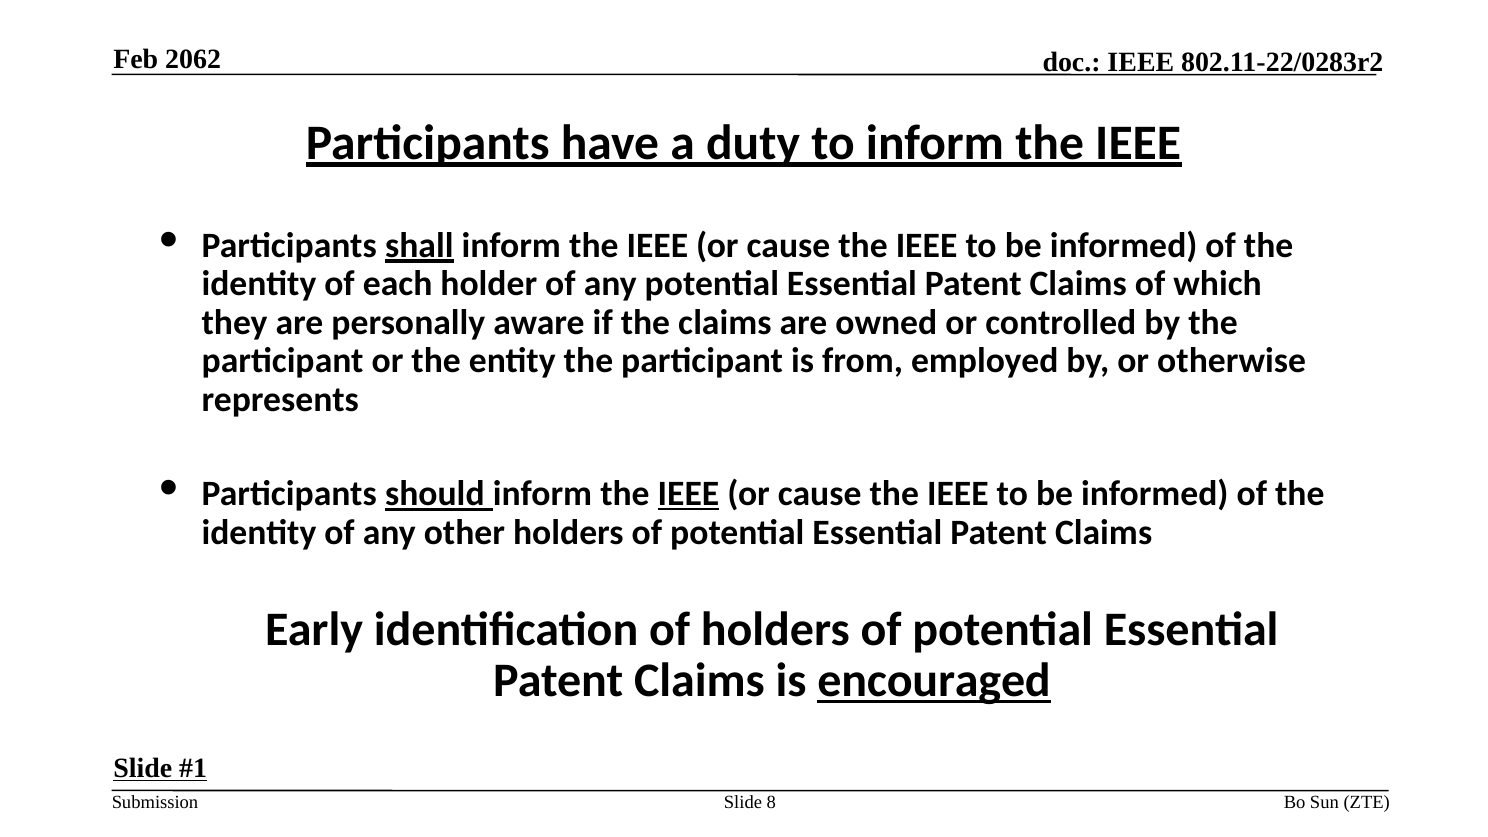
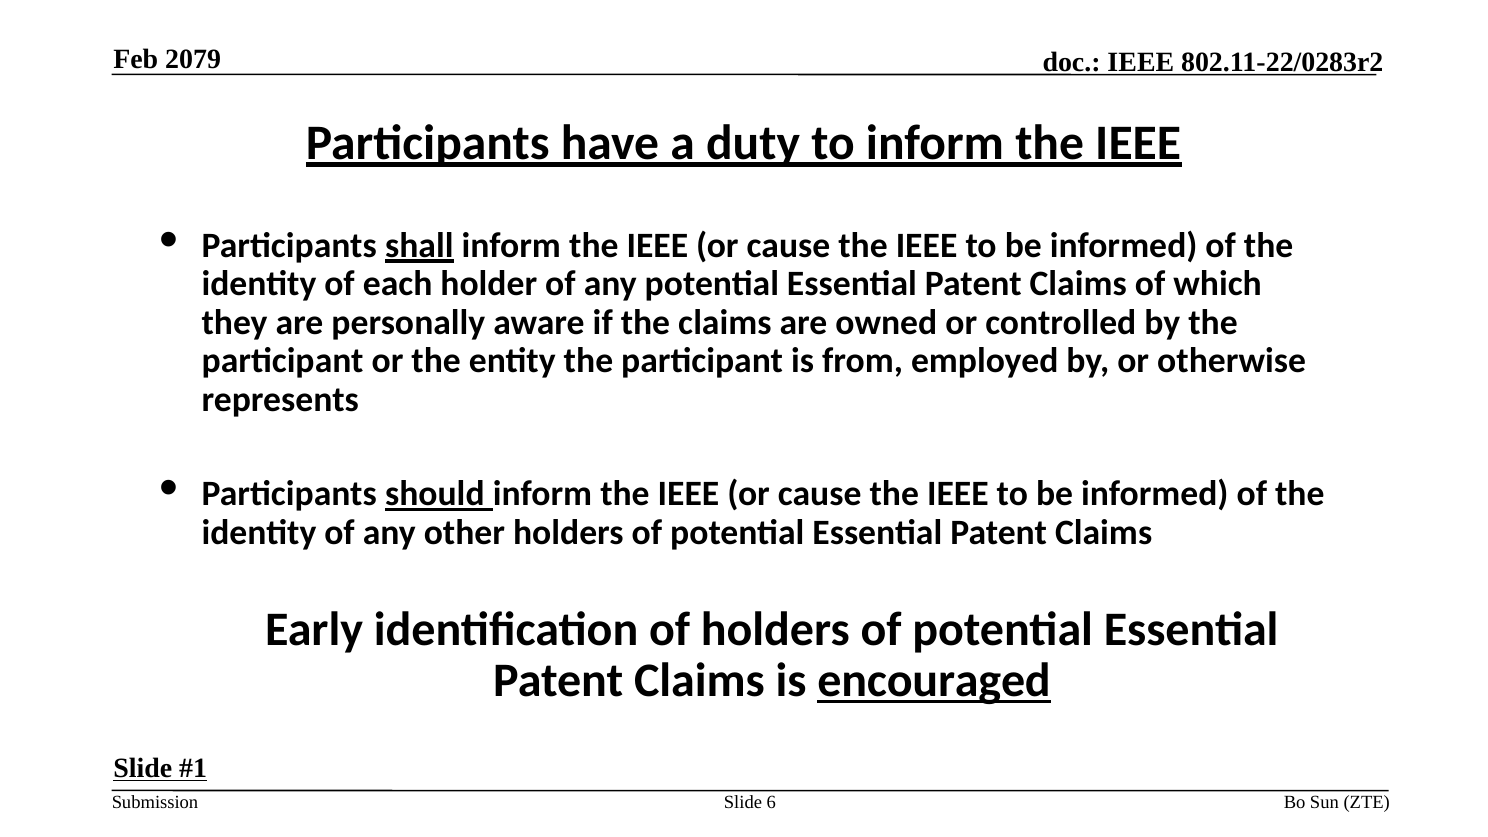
2062: 2062 -> 2079 (193, 59)
IEEE underline: present -> none (689, 494)
8: 8 -> 6 (771, 803)
